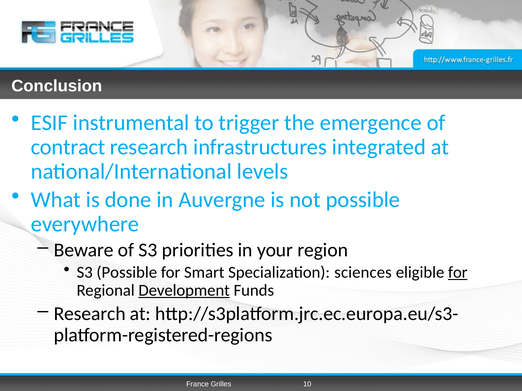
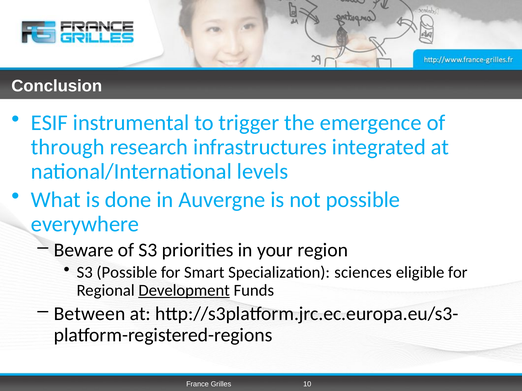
contract: contract -> through (68, 147)
for underline: present -> none (458, 273)
Research: Research -> Between (90, 314)
